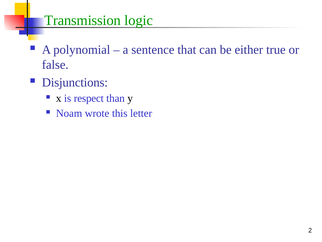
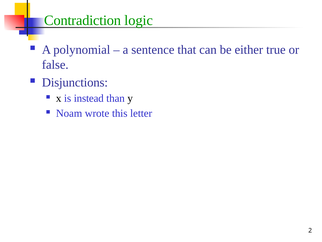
Transmission: Transmission -> Contradiction (83, 20)
respect: respect -> instead (89, 98)
